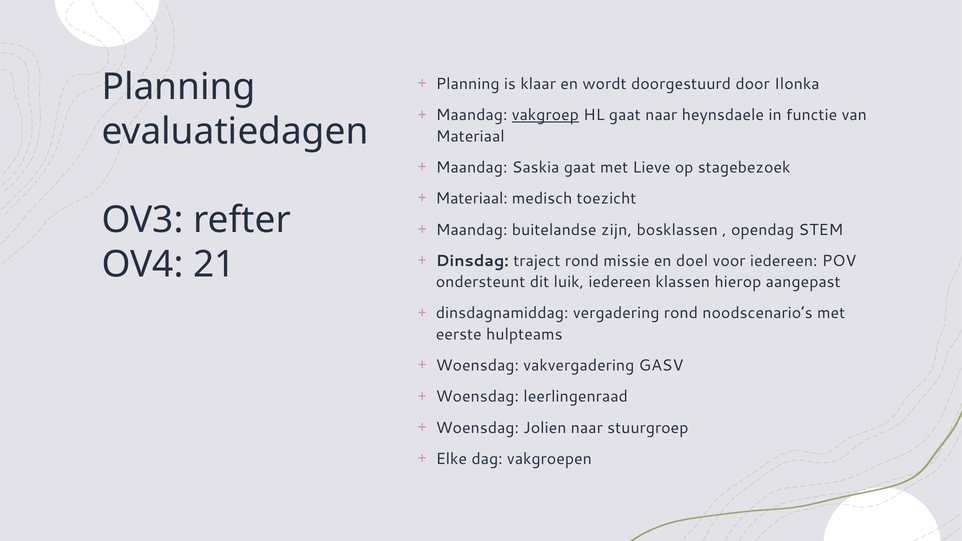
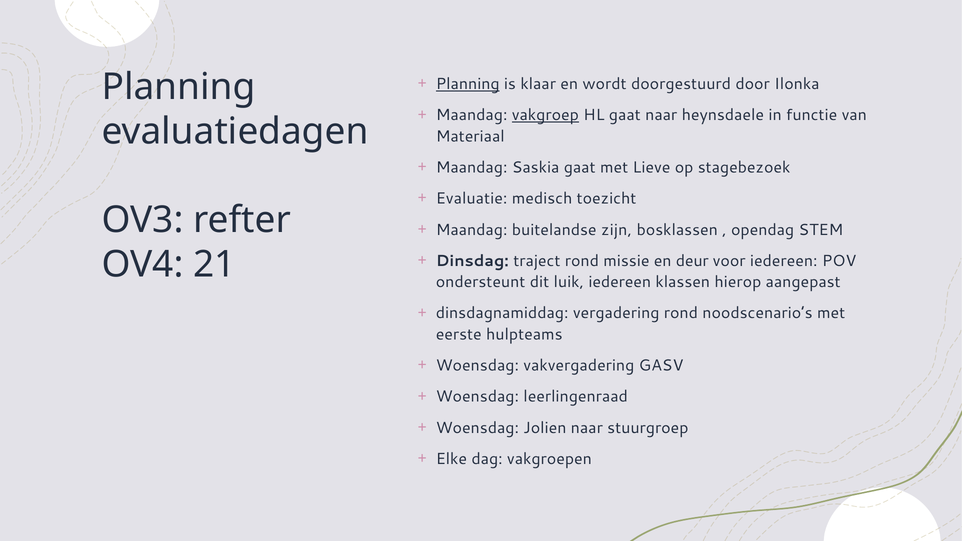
Planning underline: none -> present (468, 84)
Materiaal: Materiaal -> Evaluatie (472, 199)
doel: doel -> deur (692, 261)
